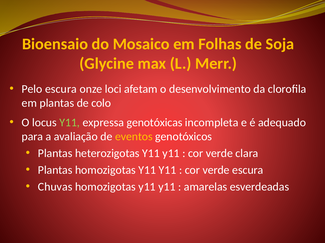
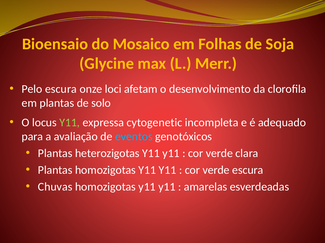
colo: colo -> solo (101, 103)
genotóxicas: genotóxicas -> cytogenetic (154, 123)
eventos colour: yellow -> light blue (134, 137)
